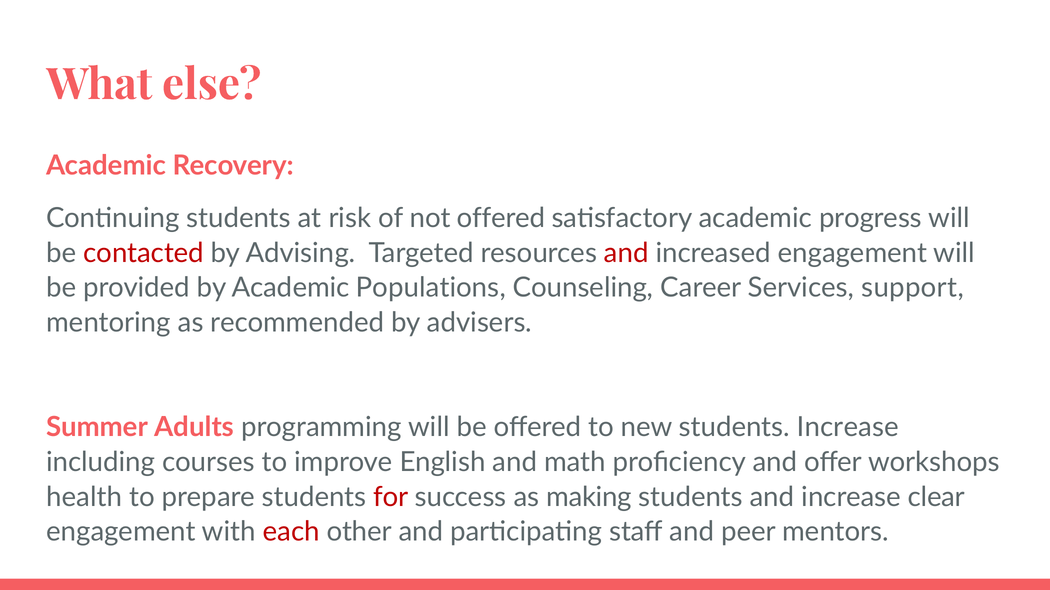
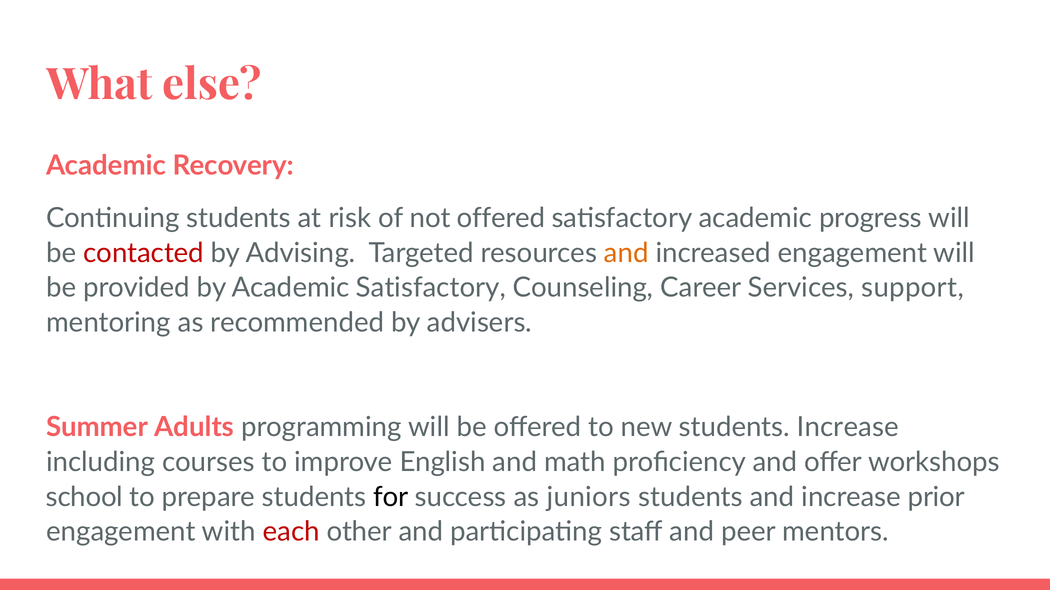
and colour: red -> orange (626, 253)
Academic Populations: Populations -> Satisfactory (431, 288)
health: health -> school (84, 498)
for colour: red -> black (391, 498)
making: making -> juniors (589, 498)
clear: clear -> prior (936, 498)
